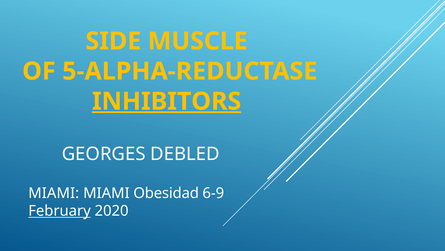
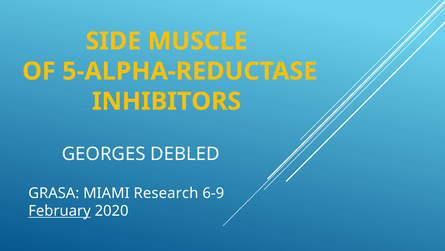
INHIBITORS underline: present -> none (167, 101)
MIAMI: MIAMI -> GRASA (54, 193)
Obesidad: Obesidad -> Research (166, 193)
